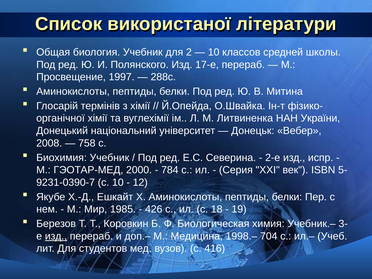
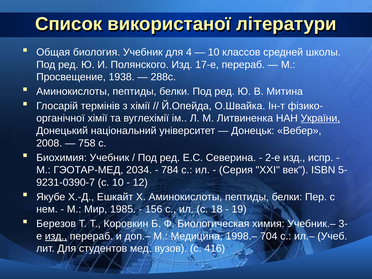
2: 2 -> 4 (189, 52)
1997: 1997 -> 1938 (122, 77)
України underline: none -> present (320, 118)
2000: 2000 -> 2034 (139, 170)
426: 426 -> 156 (154, 209)
